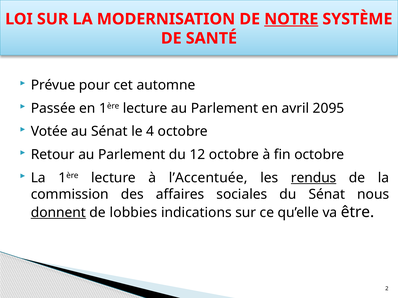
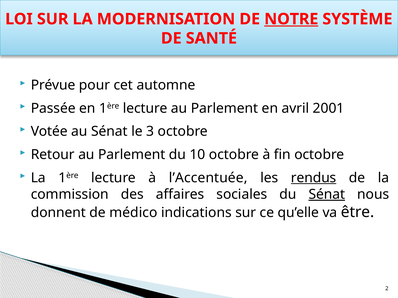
2095: 2095 -> 2001 (329, 108)
4: 4 -> 3 (150, 132)
12: 12 -> 10 (197, 155)
Sénat underline: none -> present (327, 195)
donnent underline: present -> none (58, 213)
lobbies: lobbies -> médico (133, 213)
